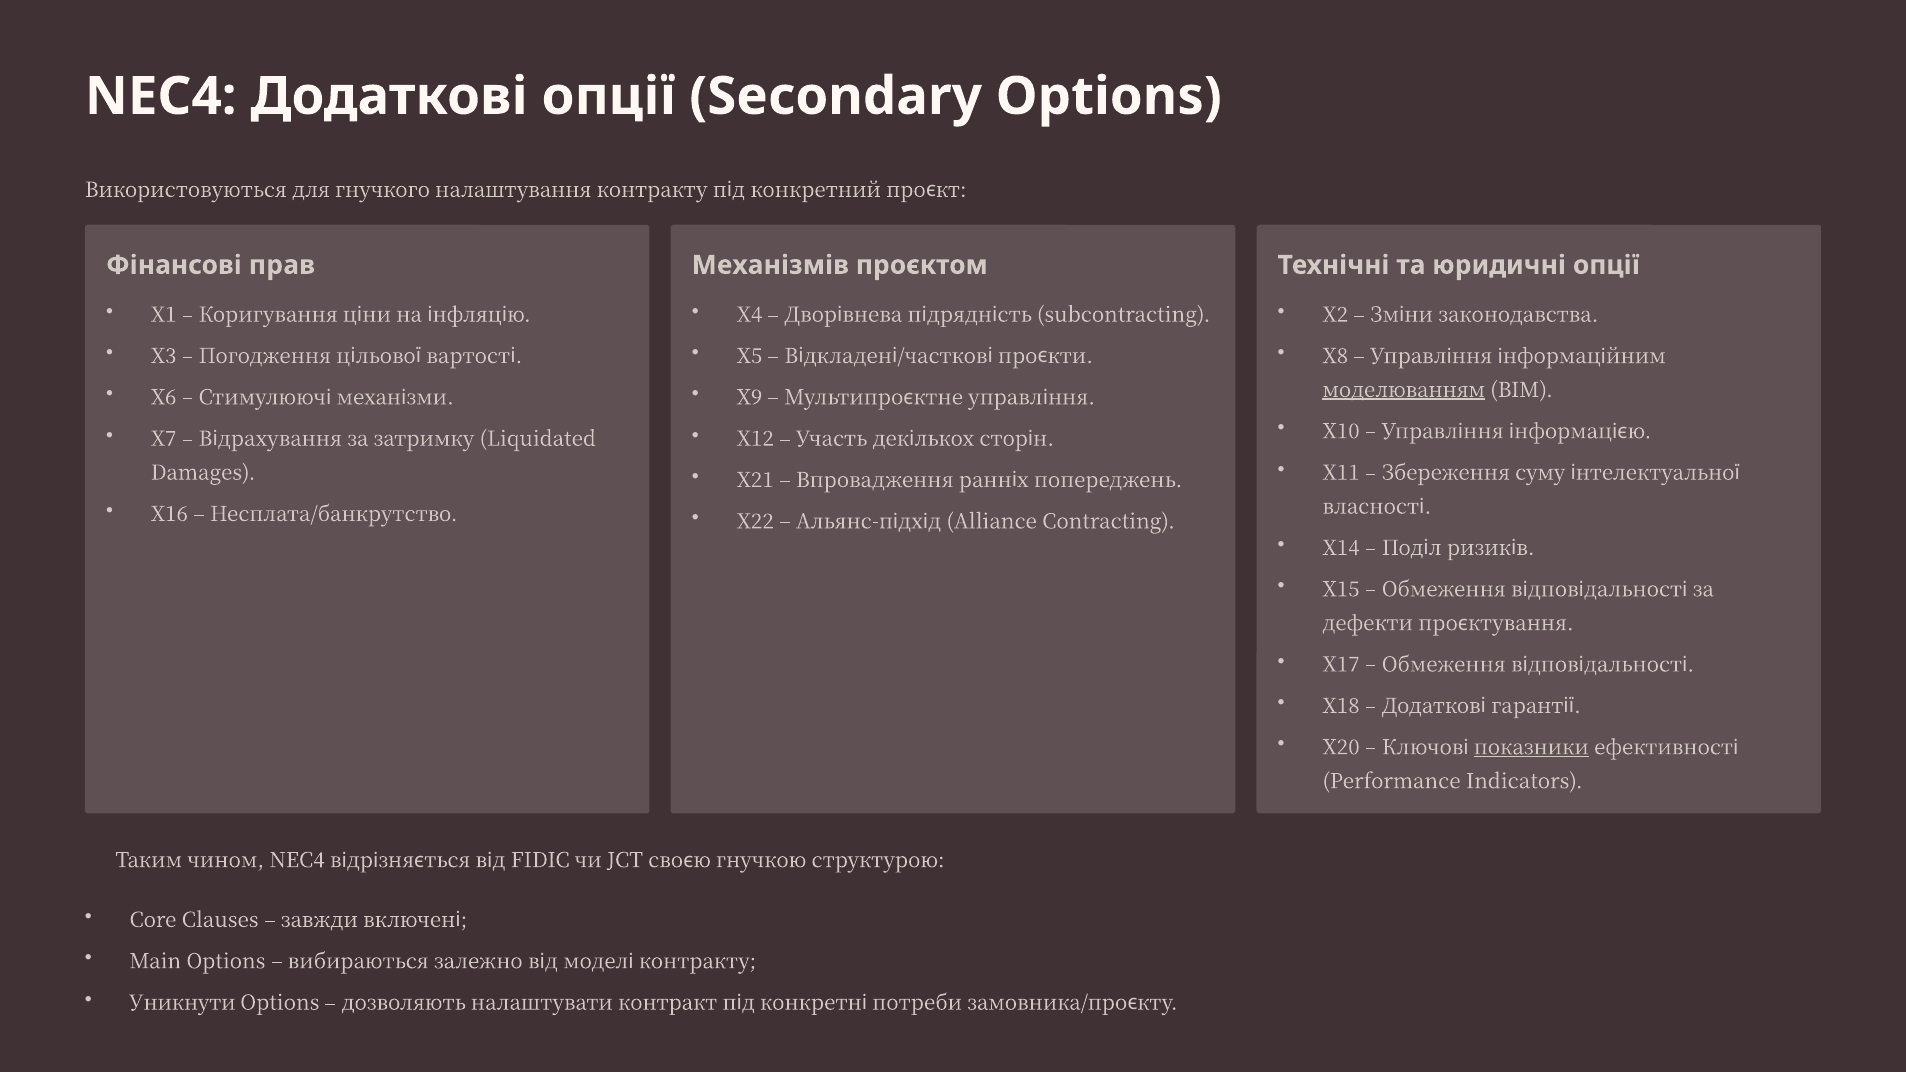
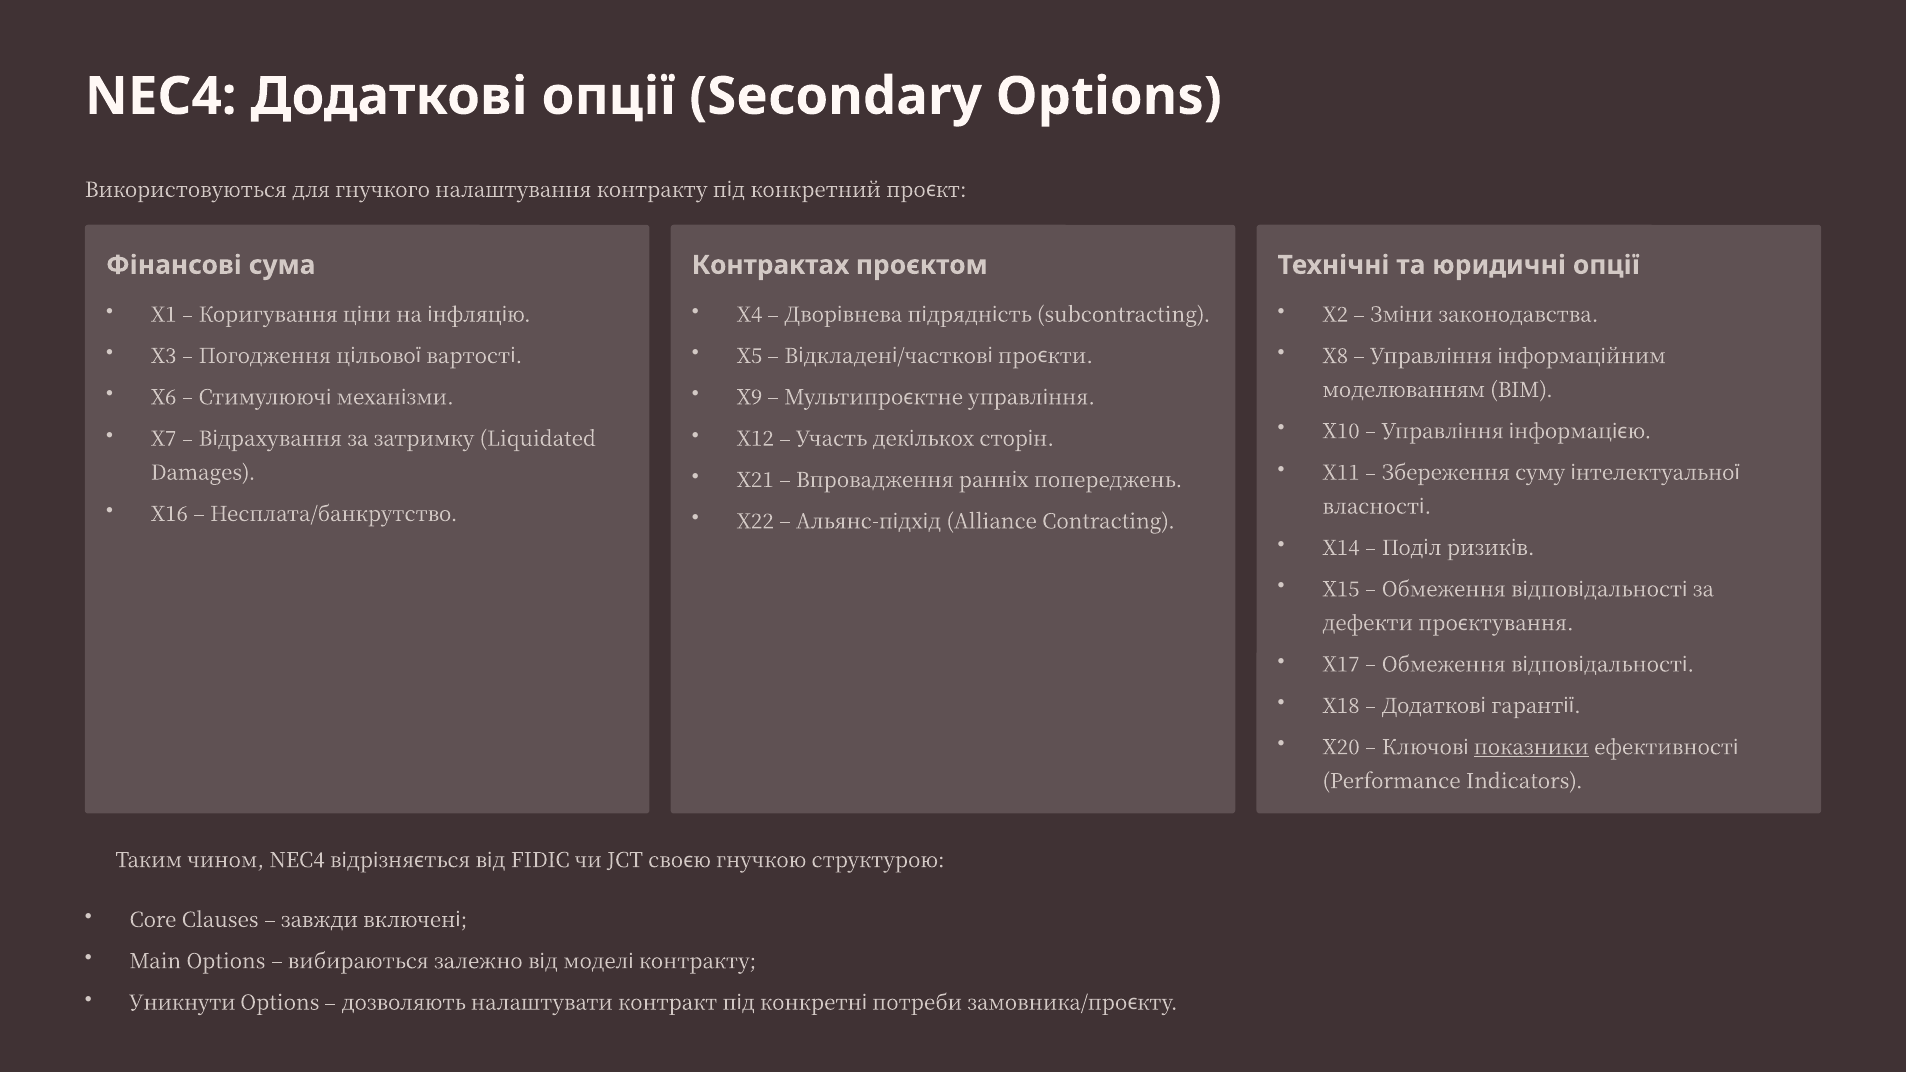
прав: прав -> сума (282, 265)
Механізмів: Механізмів -> Контрактах (771, 265)
моделюванням underline: present -> none (1404, 390)
